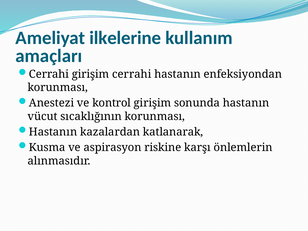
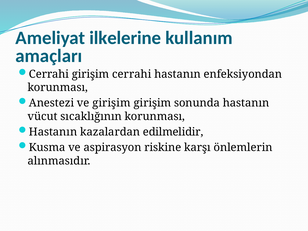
ve kontrol: kontrol -> girişim (111, 103)
katlanarak: katlanarak -> edilmelidir (173, 132)
